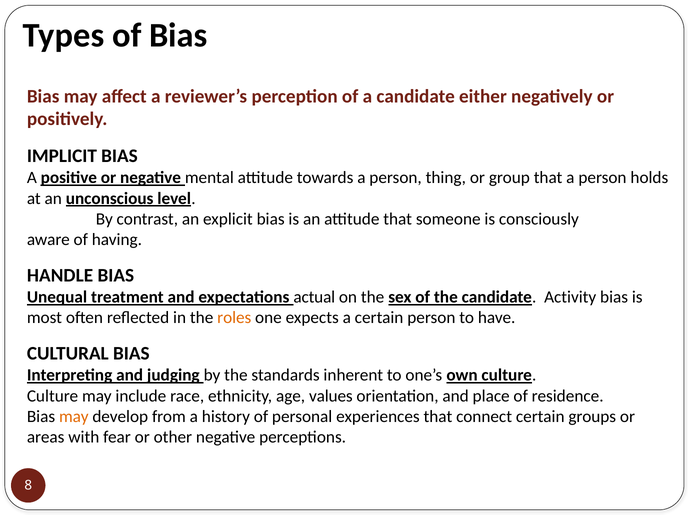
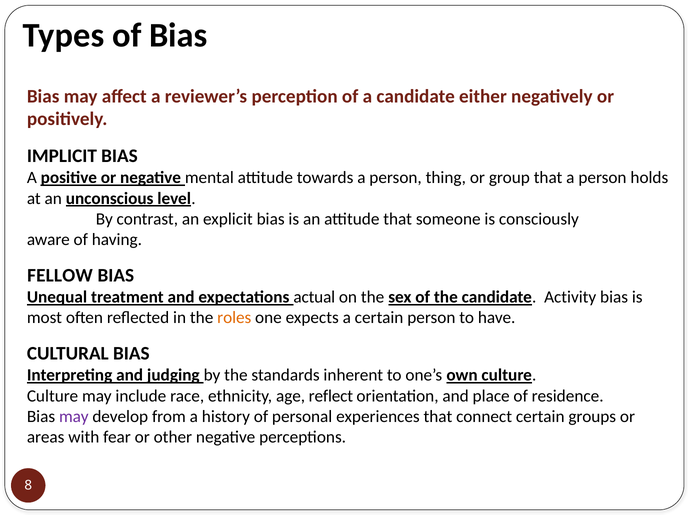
HANDLE: HANDLE -> FELLOW (60, 275)
values: values -> reflect (331, 396)
may colour: orange -> purple (74, 416)
